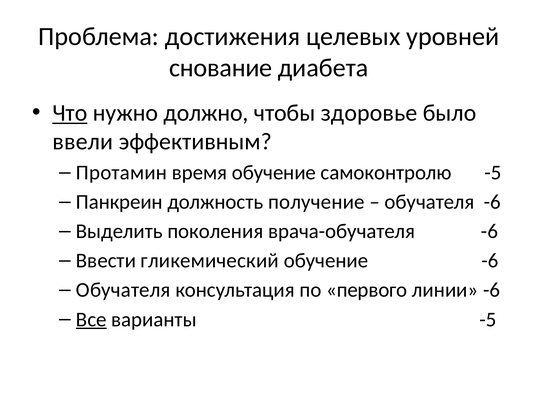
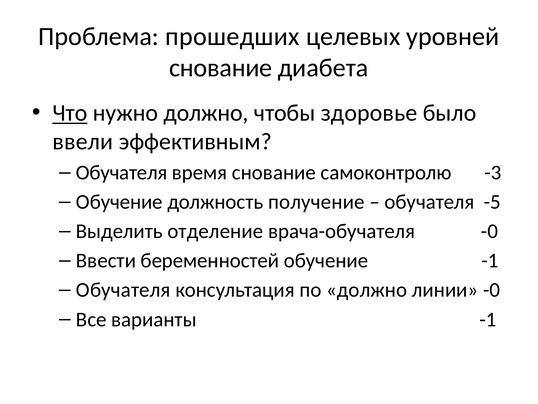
достижения: достижения -> прошедших (232, 36)
Протамин: Протамин -> Обучателя (122, 172)
время обучение: обучение -> снование (274, 172)
самоконтролю -5: -5 -> -3 (493, 172)
Панкреин: Панкреин -> Обучение (119, 202)
обучателя -6: -6 -> -5 (492, 202)
поколения: поколения -> отделение (215, 231)
врача-обучателя -6: -6 -> -0 (489, 231)
гликемический: гликемический -> беременностей (210, 260)
обучение -6: -6 -> -1 (490, 260)
по первого: первого -> должно (367, 290)
линии -6: -6 -> -0 (492, 290)
Все underline: present -> none (91, 319)
варианты -5: -5 -> -1 (488, 319)
